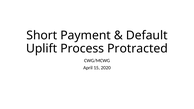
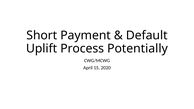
Protracted: Protracted -> Potentially (137, 48)
